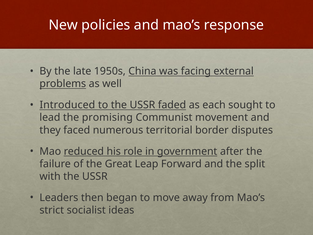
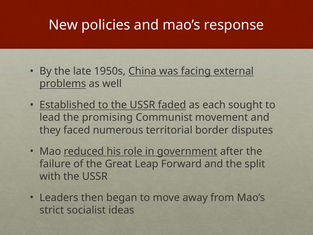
Introduced: Introduced -> Established (67, 105)
